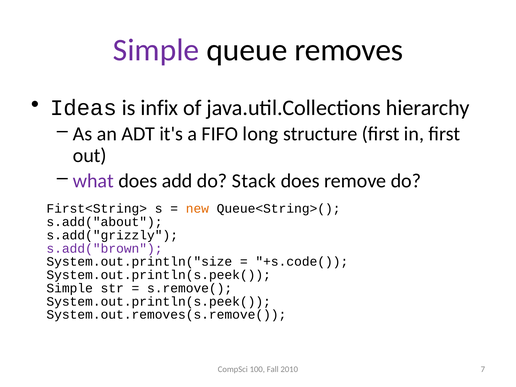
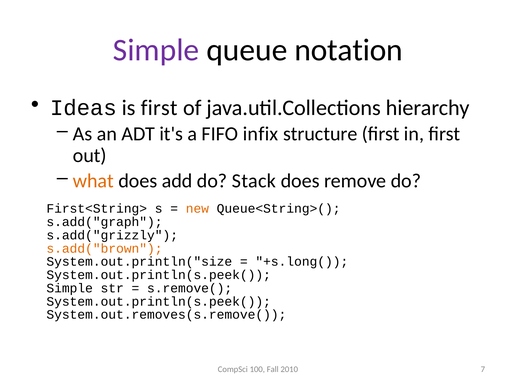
removes: removes -> notation (349, 50)
is infix: infix -> first (159, 108)
long: long -> infix (261, 134)
what colour: purple -> orange (93, 181)
s.add("about: s.add("about -> s.add("graph (104, 222)
s.add("brown colour: purple -> orange (104, 248)
+s.code(: +s.code( -> +s.long( (302, 262)
